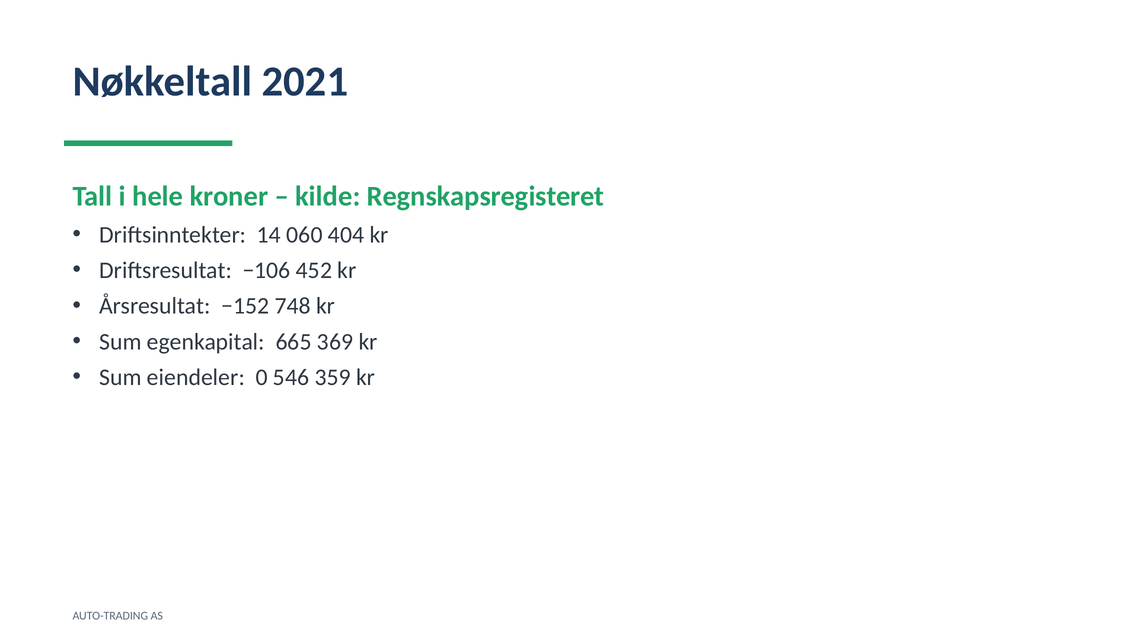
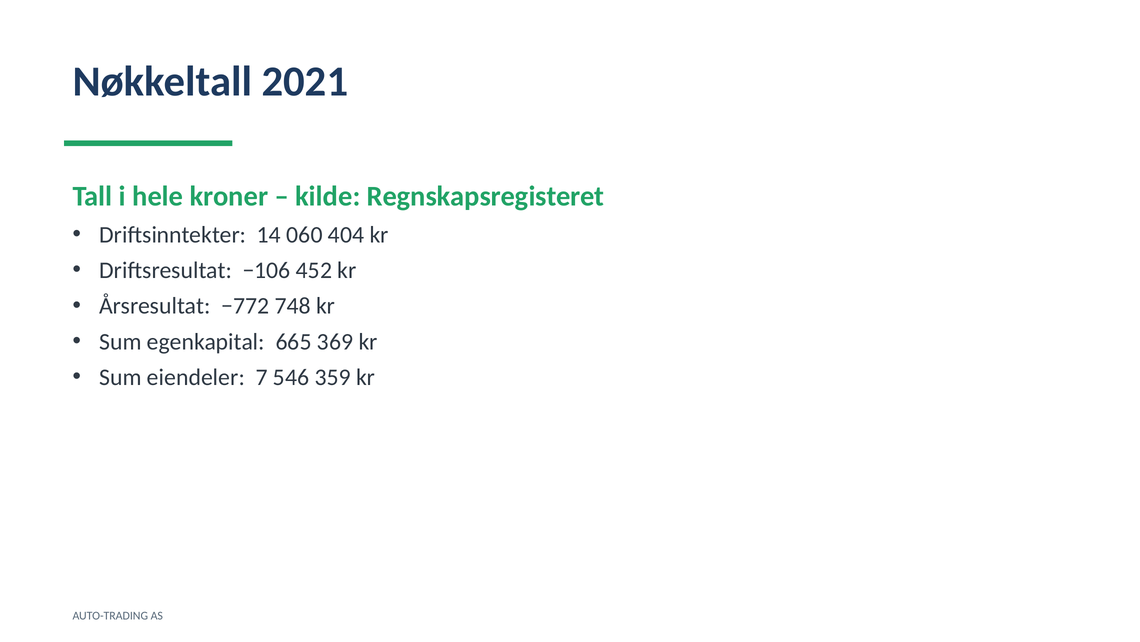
−152: −152 -> −772 (245, 306)
0: 0 -> 7 (262, 377)
